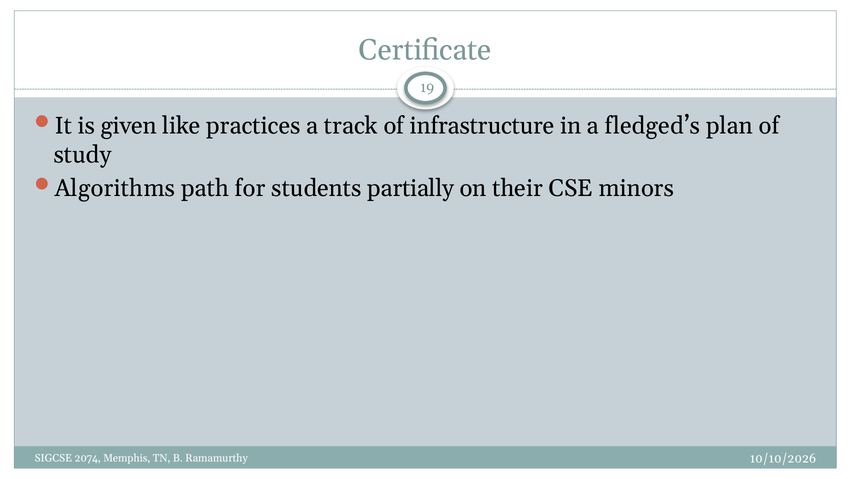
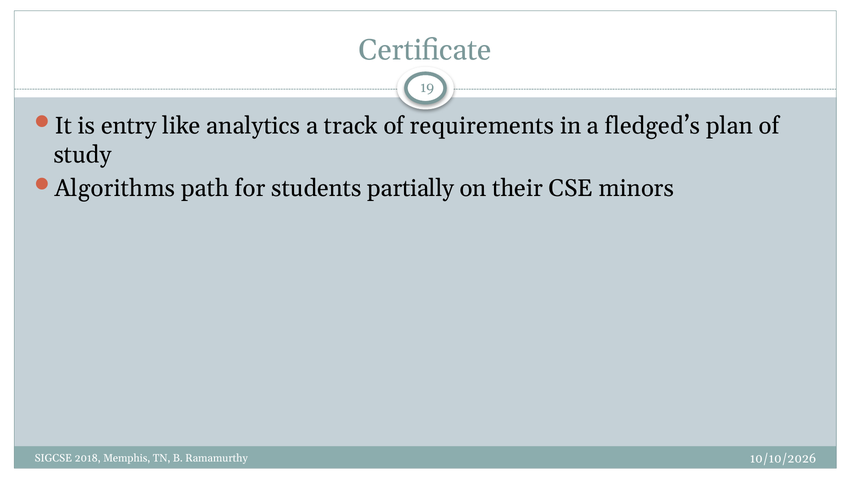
given: given -> entry (129, 126)
practices: practices -> analytics (253, 126)
infrastructure: infrastructure -> requirements (482, 126)
2074: 2074 -> 2018 (88, 458)
